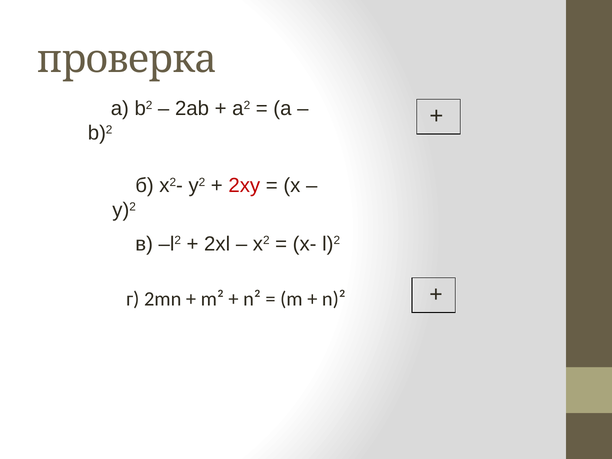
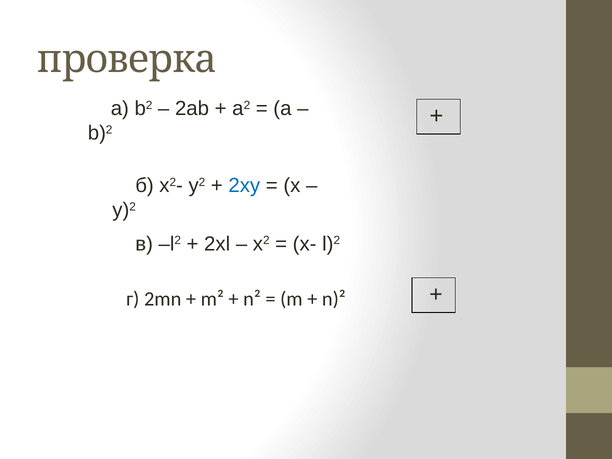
2xy colour: red -> blue (244, 186)
